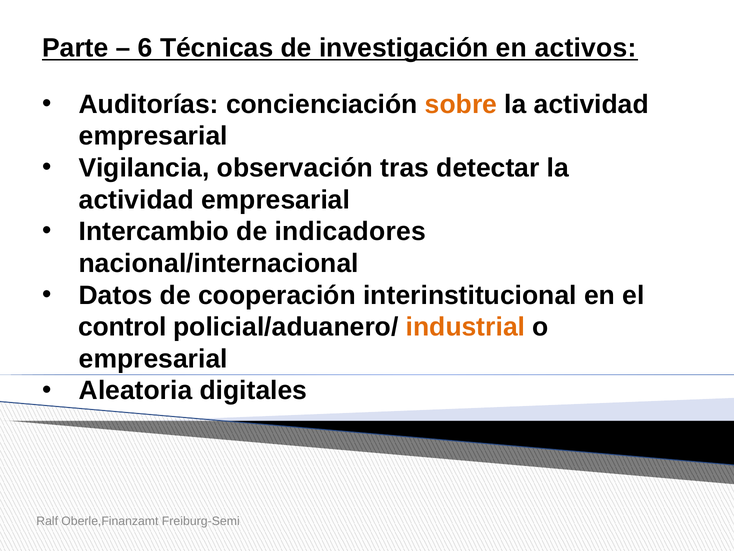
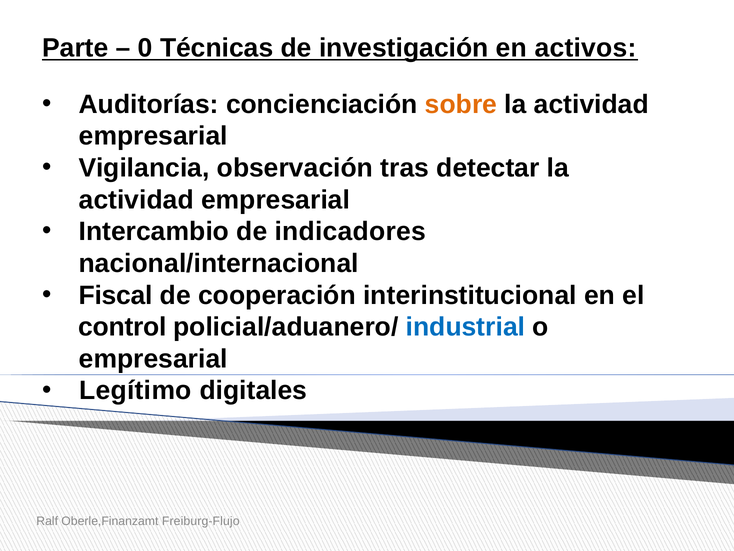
6: 6 -> 0 (145, 48)
Datos: Datos -> Fiscal (116, 295)
industrial colour: orange -> blue (465, 327)
Aleatoria: Aleatoria -> Legítimo (135, 390)
Freiburg-Semi: Freiburg-Semi -> Freiburg-Flujo (201, 521)
